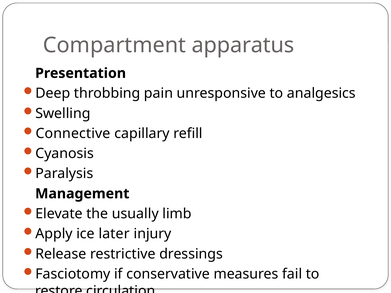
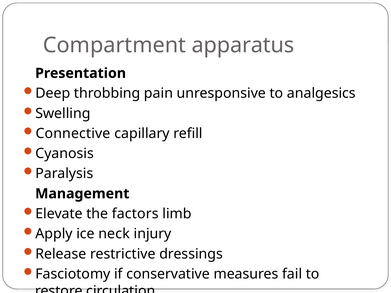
usually: usually -> factors (135, 214)
later: later -> neck (114, 234)
